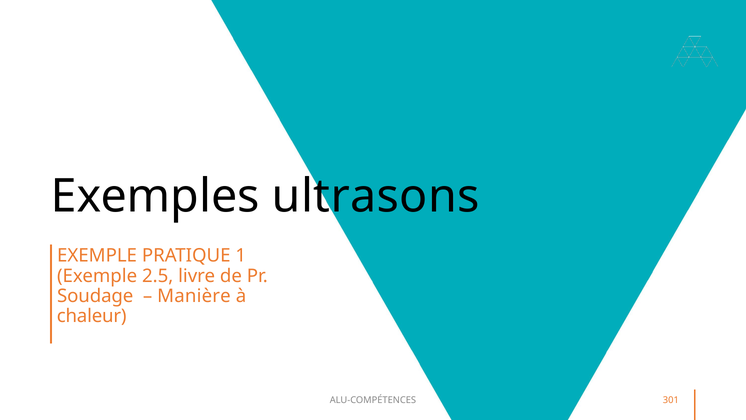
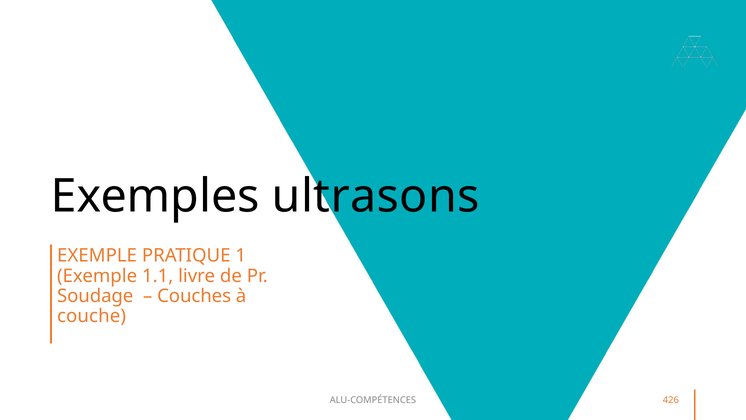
2.5: 2.5 -> 1.1 (158, 276)
Manière: Manière -> Couches (194, 296)
chaleur: chaleur -> couche (92, 316)
301: 301 -> 426 (671, 400)
